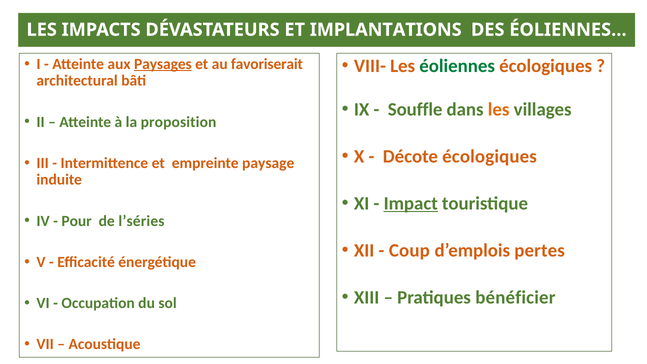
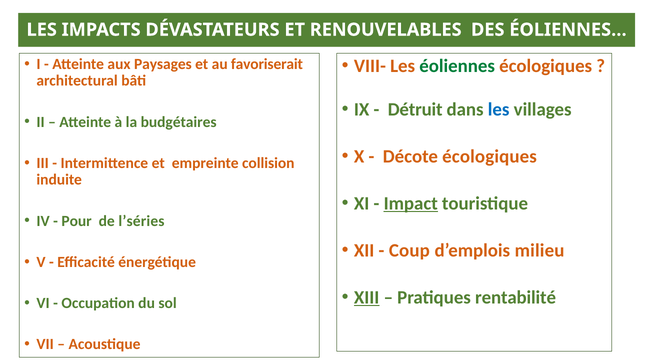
IMPLANTATIONS: IMPLANTATIONS -> RENOUVELABLES (386, 30)
Paysages underline: present -> none (163, 64)
Souffle: Souffle -> Détruit (415, 109)
les colour: orange -> blue (499, 109)
proposition: proposition -> budgétaires (179, 122)
paysage: paysage -> collision (268, 163)
pertes: pertes -> milieu (540, 250)
XIII underline: none -> present (367, 297)
bénéficier: bénéficier -> rentabilité (516, 297)
